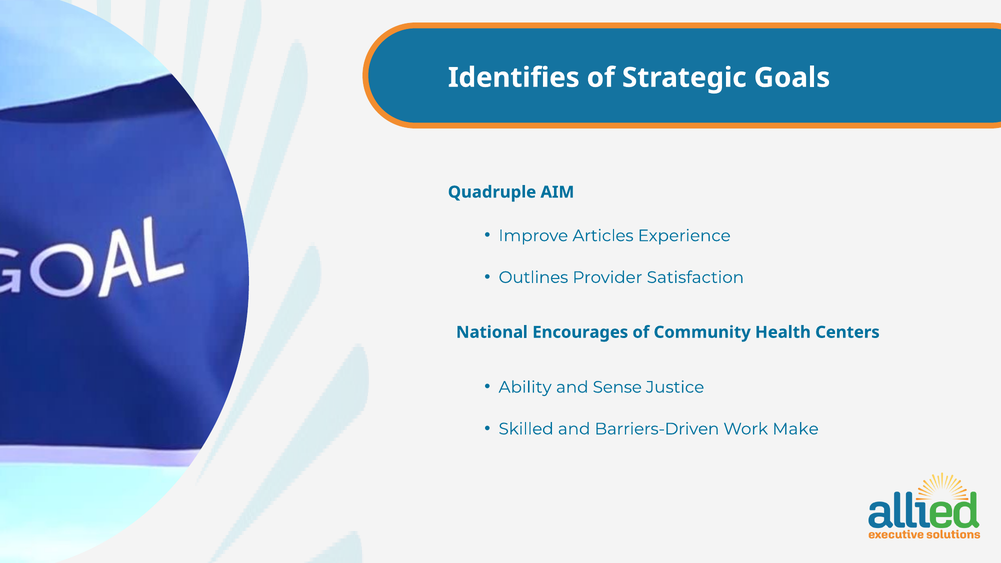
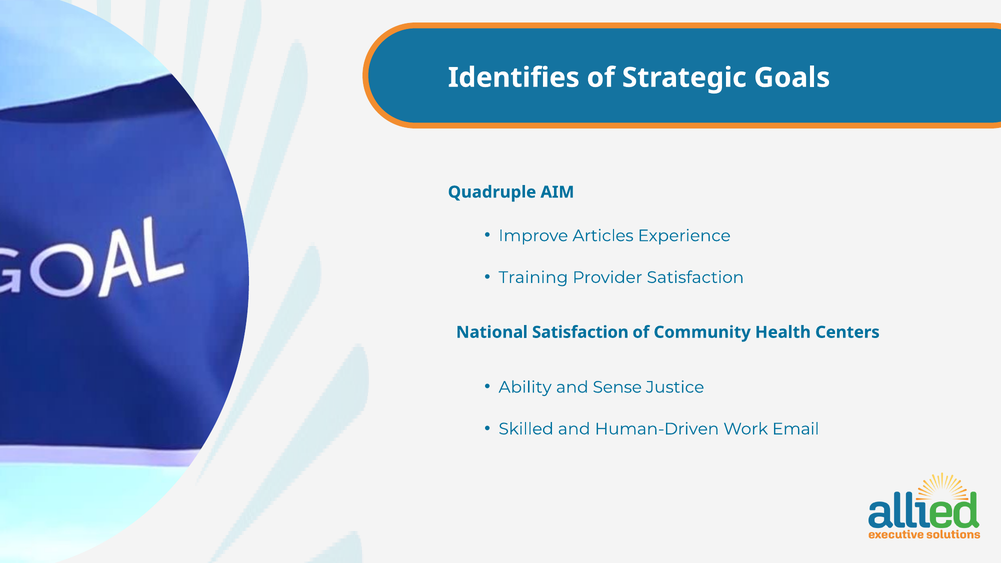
Outlines: Outlines -> Training (533, 277)
National Encourages: Encourages -> Satisfaction (580, 332)
Barriers-Driven: Barriers-Driven -> Human-Driven (657, 429)
Make: Make -> Email (796, 429)
